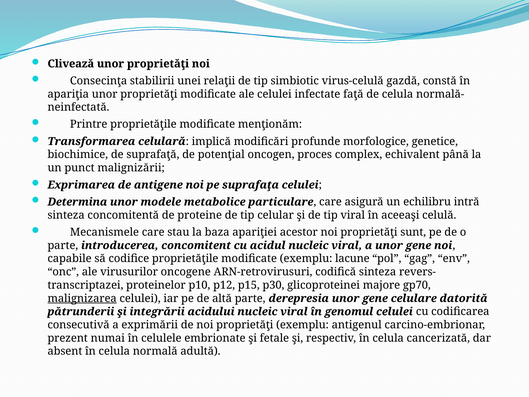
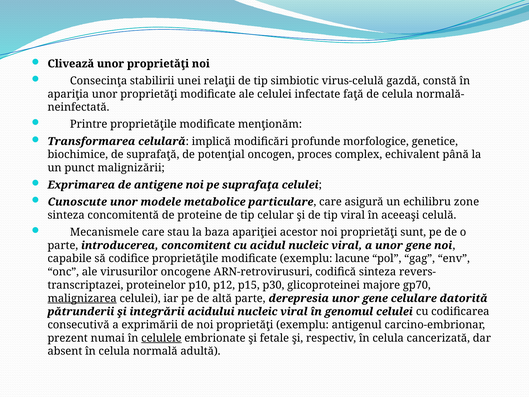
Determina: Determina -> Cunoscute (77, 202)
intră: intră -> zone (467, 202)
celulele underline: none -> present (161, 338)
